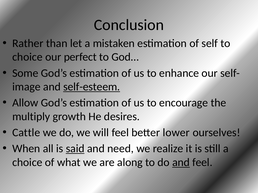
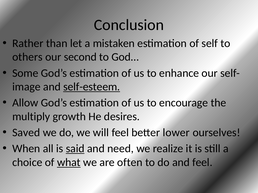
choice: choice -> others (27, 57)
perfect: perfect -> second (80, 57)
Cattle: Cattle -> Saved (26, 133)
what underline: none -> present (69, 163)
along: along -> often (130, 163)
and underline: present -> none (181, 163)
